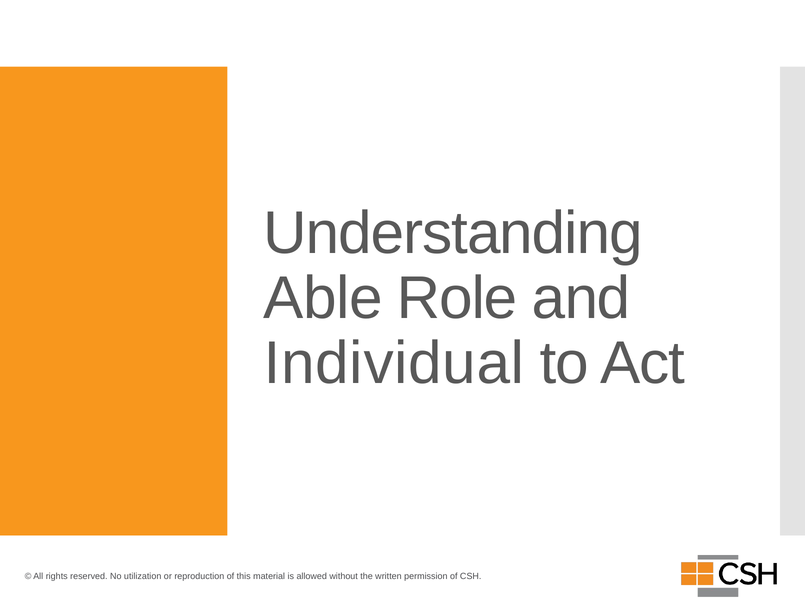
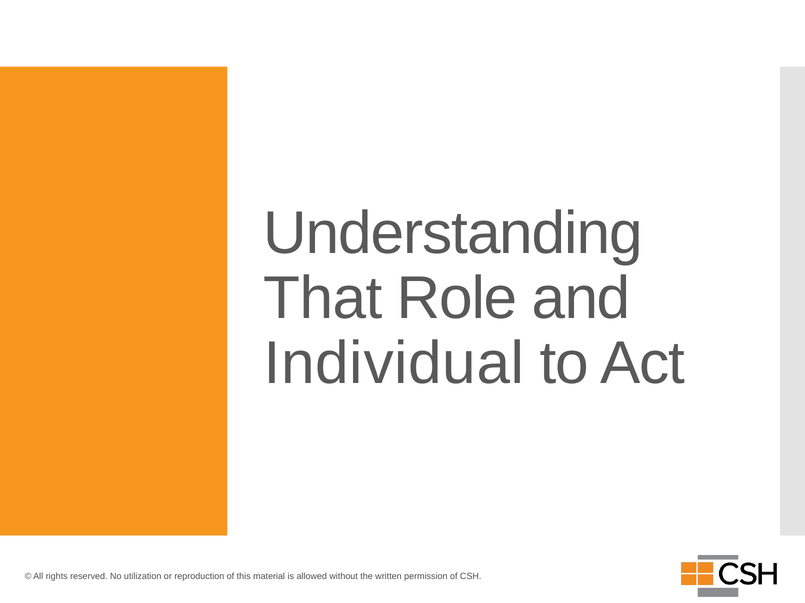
Able: Able -> That (323, 299)
